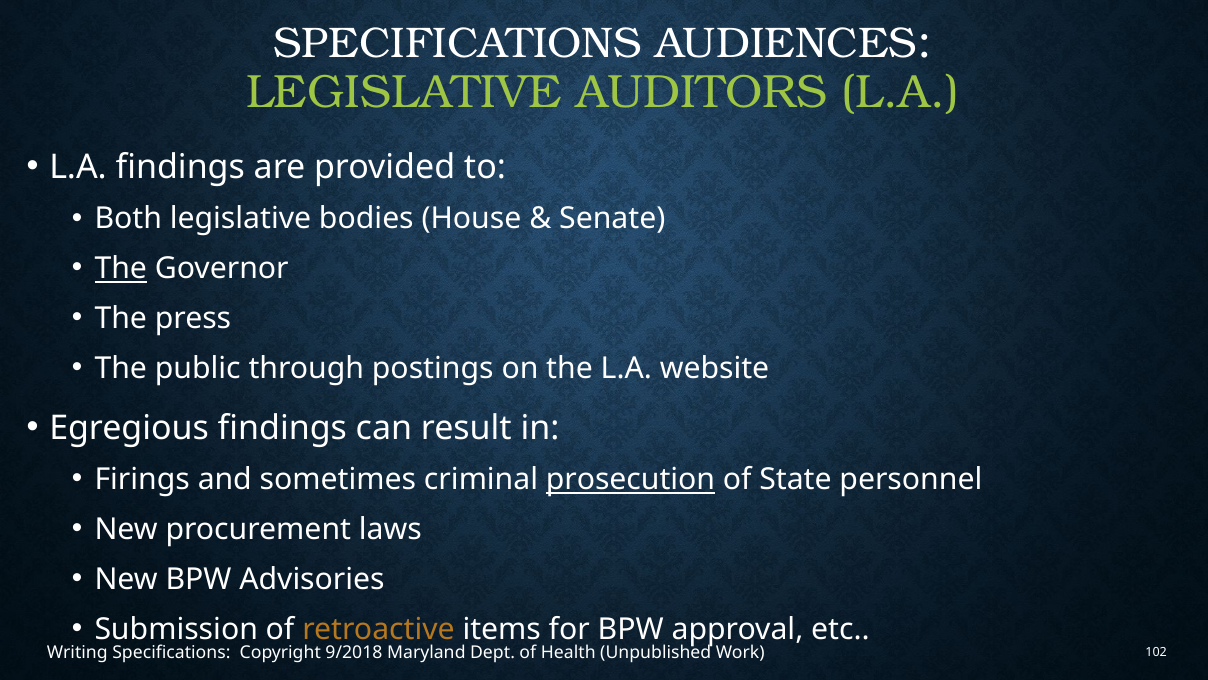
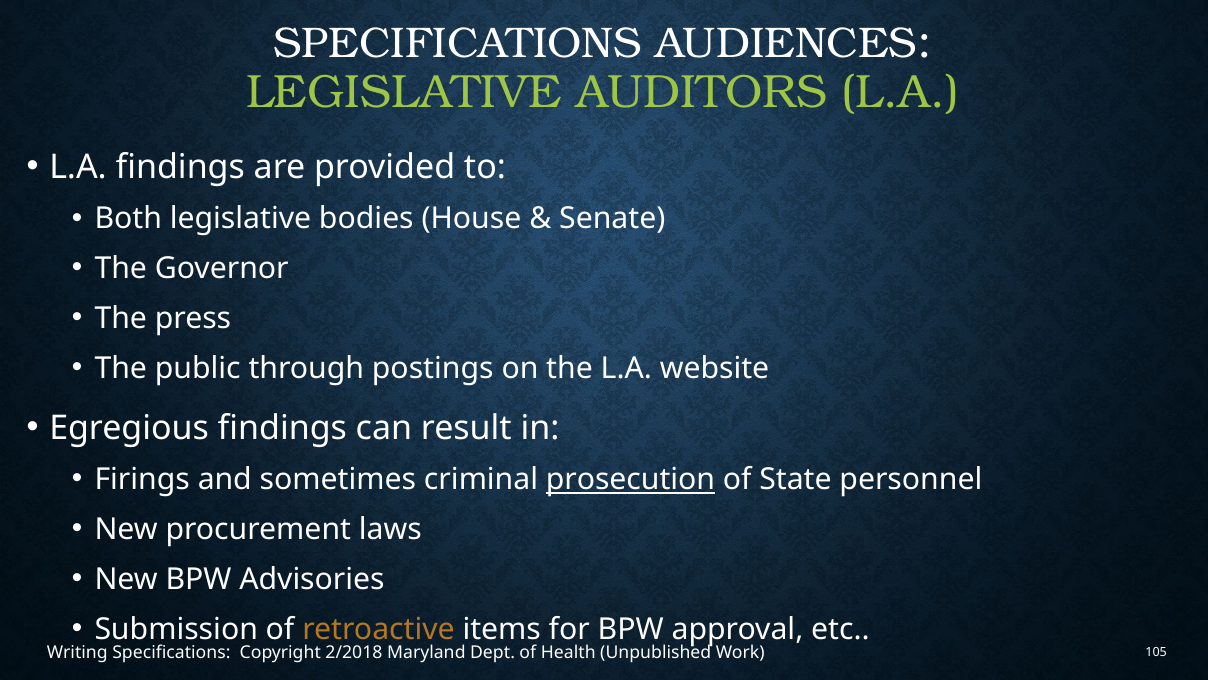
The underline: present -> none (121, 269)
9/2018: 9/2018 -> 2/2018 (354, 652)
102: 102 -> 105 (1156, 652)
